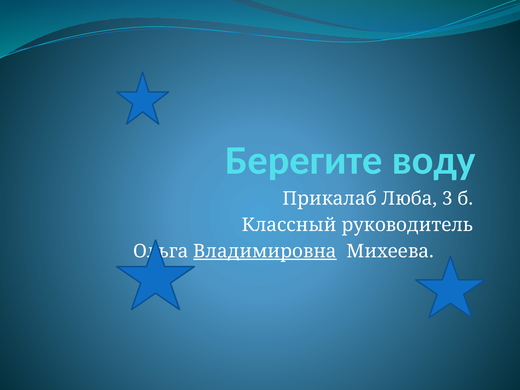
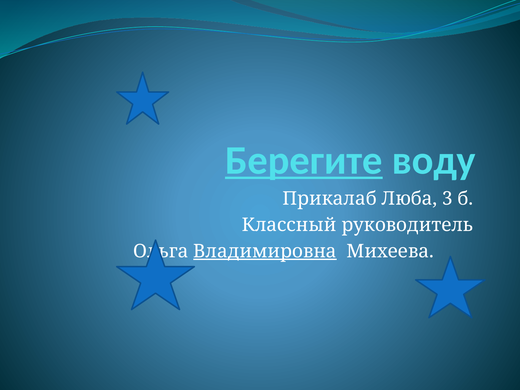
Берегите underline: none -> present (304, 161)
